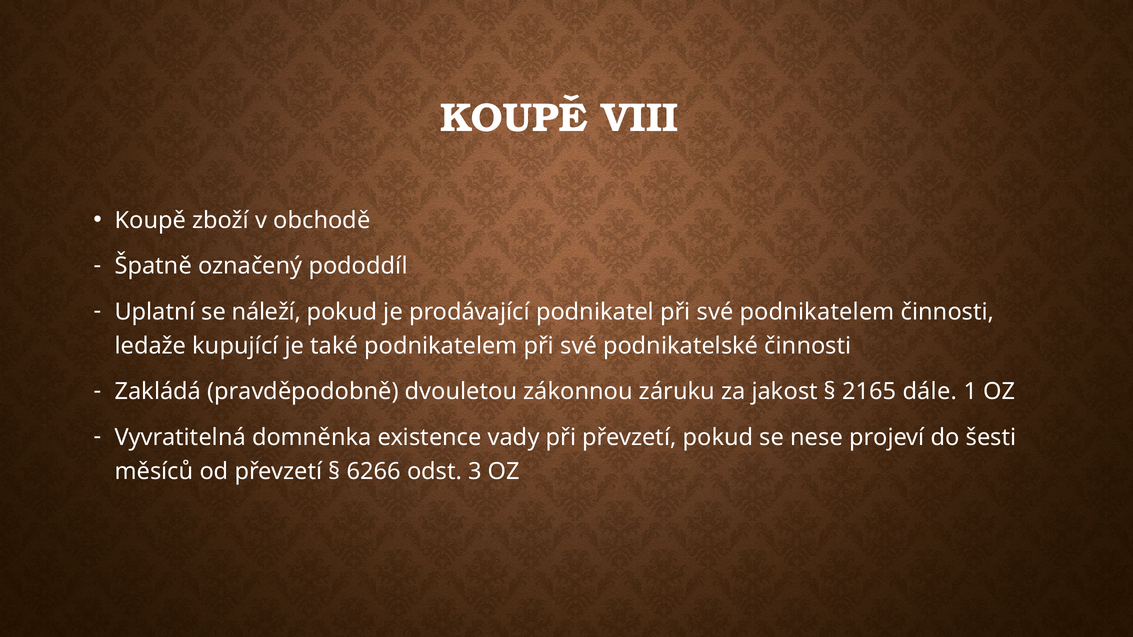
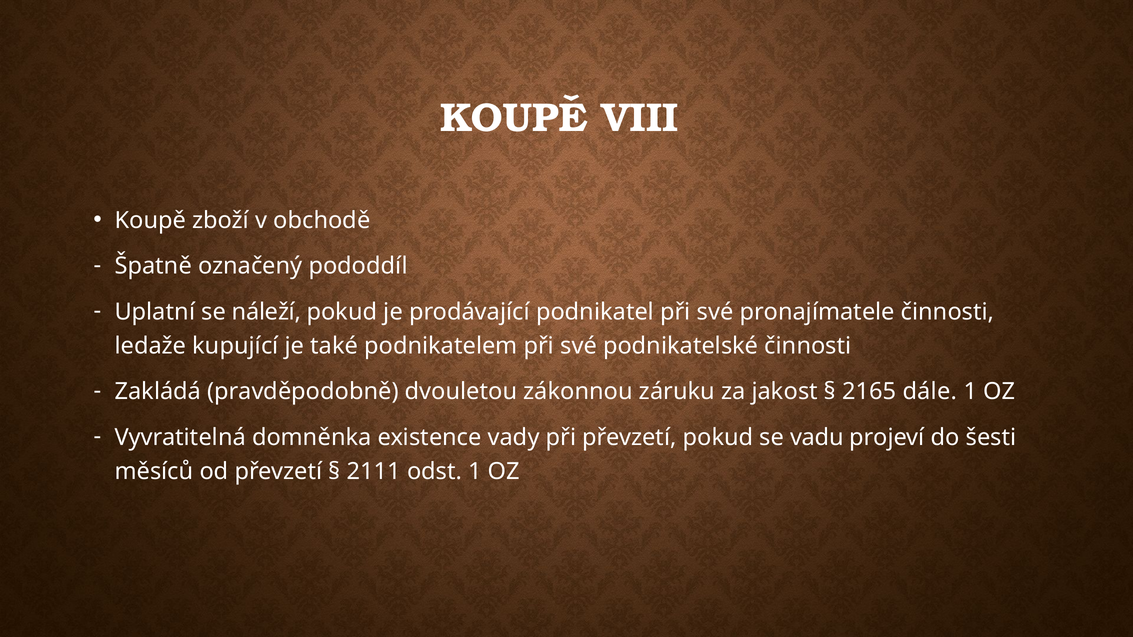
své podnikatelem: podnikatelem -> pronajímatele (817, 312)
nese: nese -> vadu (817, 438)
6266: 6266 -> 2111 (374, 472)
odst 3: 3 -> 1 (475, 472)
